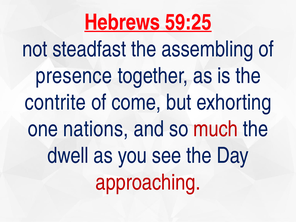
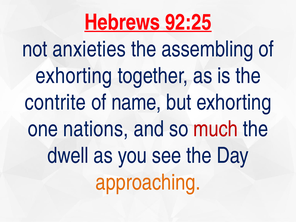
59:25: 59:25 -> 92:25 (188, 22)
steadfast: steadfast -> anxieties (89, 49)
presence: presence -> exhorting (74, 76)
come: come -> name (136, 102)
approaching colour: red -> orange (148, 182)
